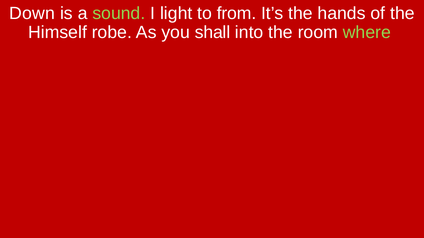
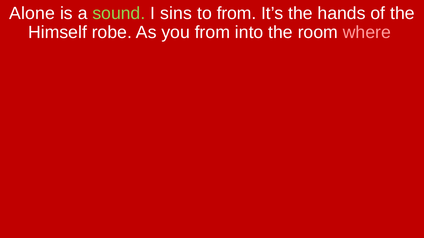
Down: Down -> Alone (32, 13)
light: light -> sins (176, 13)
you shall: shall -> from (212, 33)
where colour: light green -> pink (367, 33)
